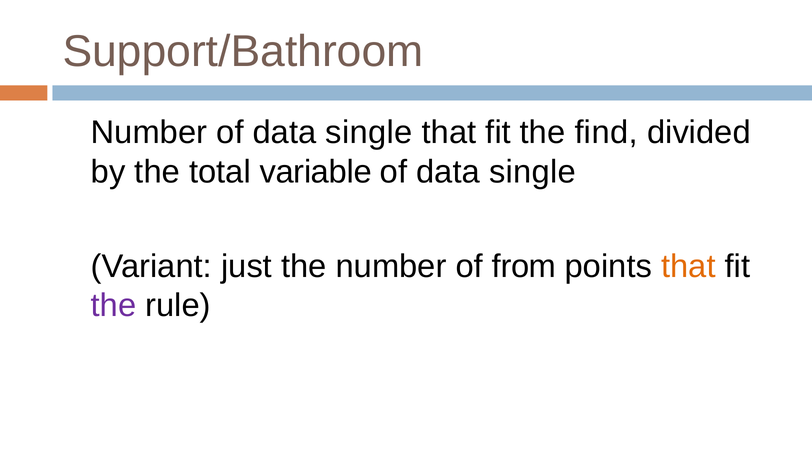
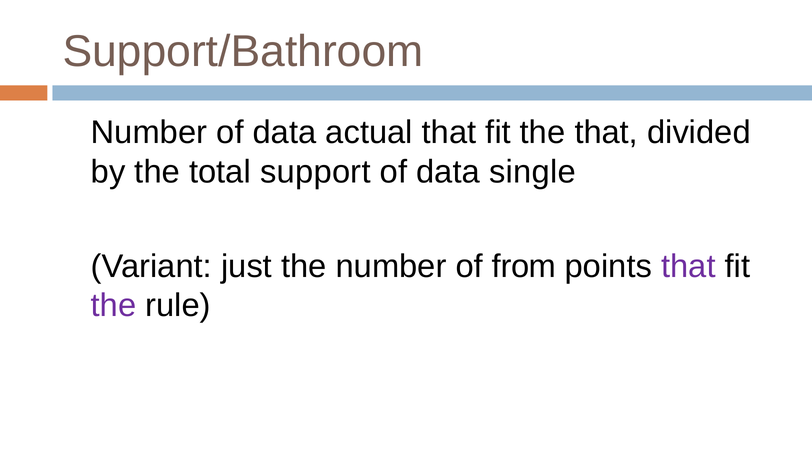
Number of data single: single -> actual (369, 133)
the find: find -> that (606, 133)
variable: variable -> support (315, 172)
that colour: orange -> purple (688, 266)
